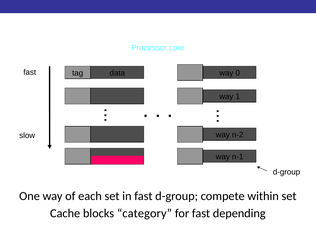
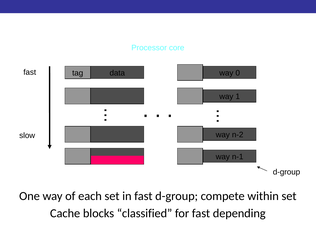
category: category -> classified (145, 213)
